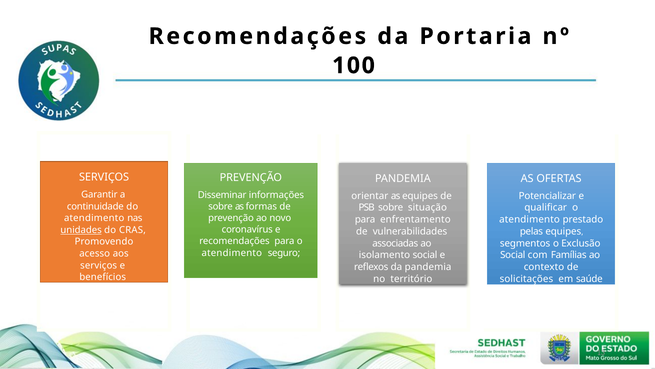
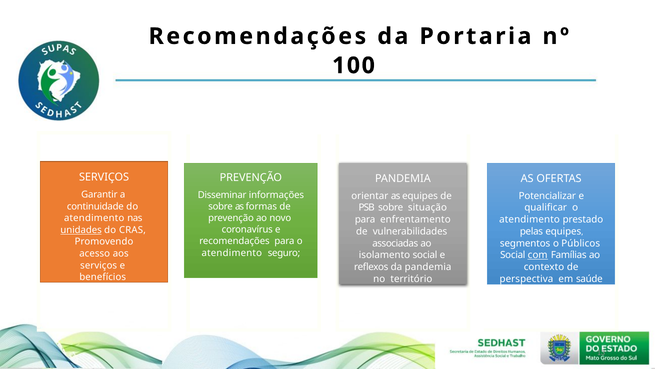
Exclusão: Exclusão -> Públicos (581, 243)
com underline: none -> present (538, 255)
solicitações: solicitações -> perspectiva (526, 279)
